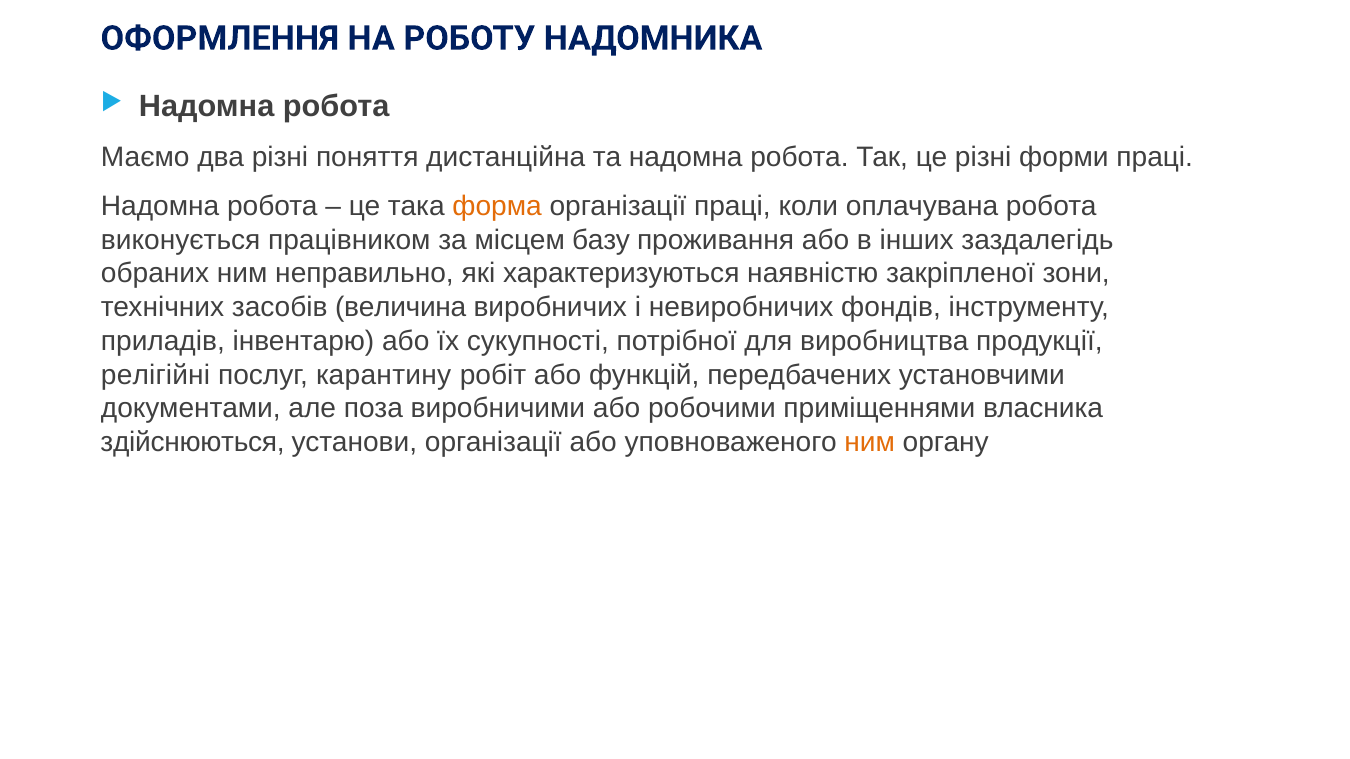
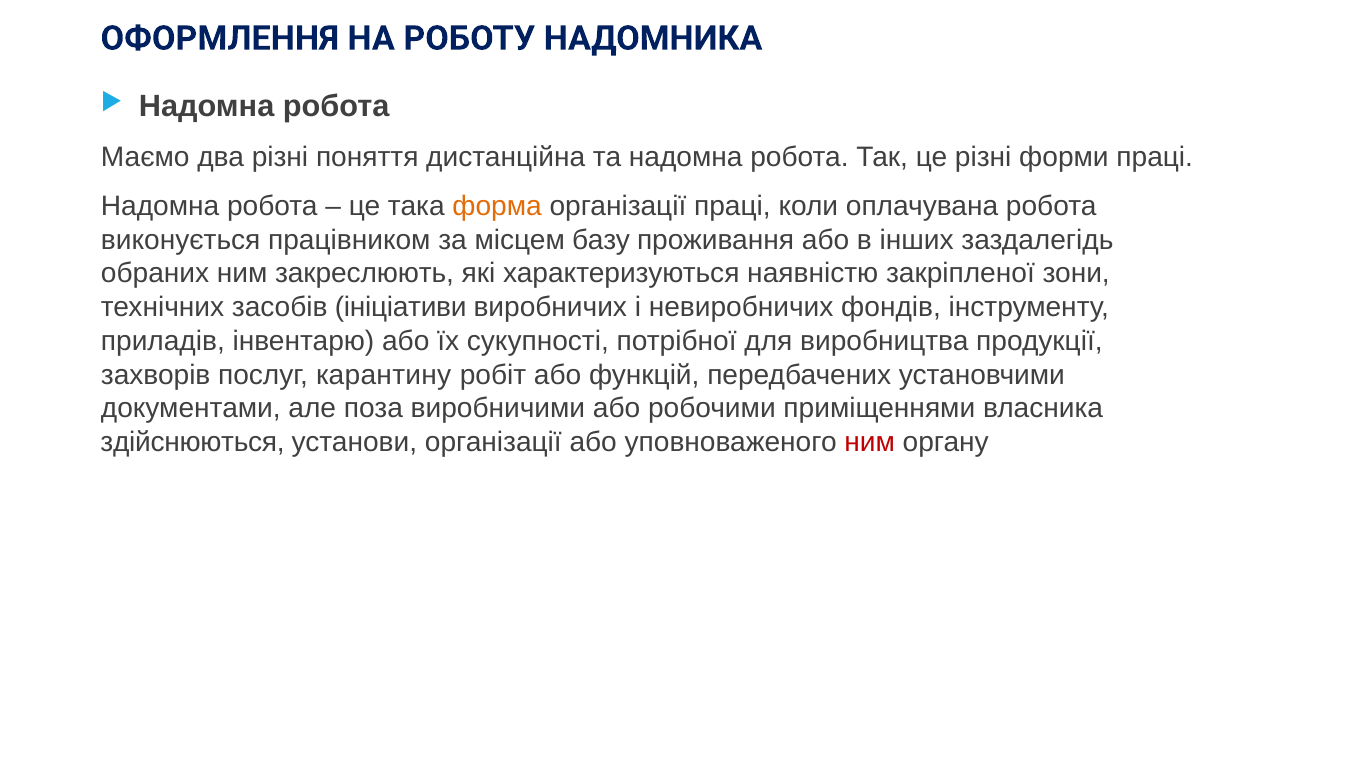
неправильно: неправильно -> закреслюють (365, 274)
величина: величина -> ініціативи (401, 308)
релігійні: релігійні -> захворів (156, 375)
ним colour: orange -> red (870, 443)
